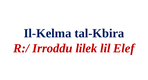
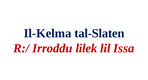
tal-Kbira: tal-Kbira -> tal-Slaten (99, 33)
Elef: Elef -> Issa (124, 48)
